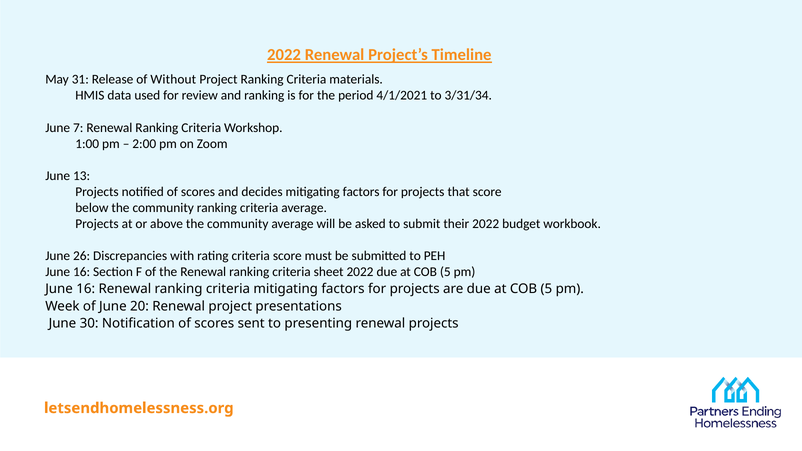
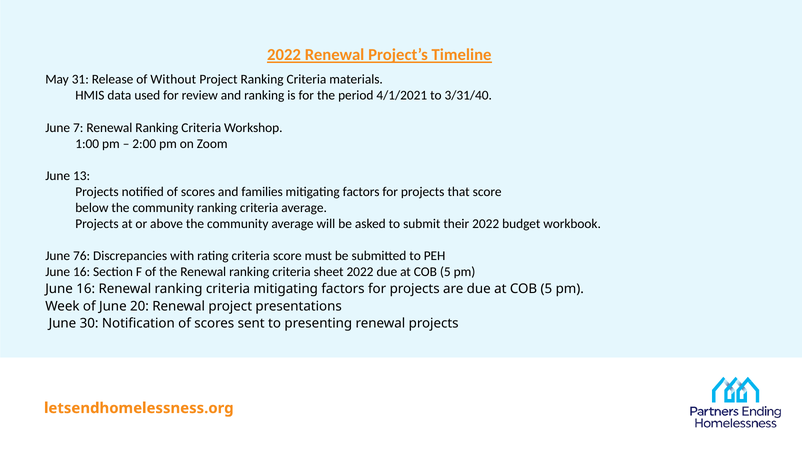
3/31/34: 3/31/34 -> 3/31/40 (468, 96)
decides: decides -> families (262, 192)
June 26: 26 -> 76 (82, 256)
